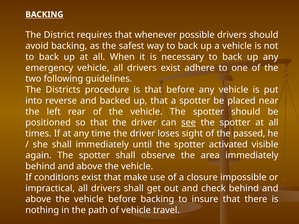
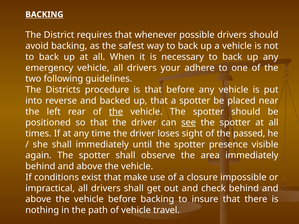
drivers exist: exist -> your (171, 68)
the underline: none -> present (116, 112)
activated: activated -> presence (228, 145)
